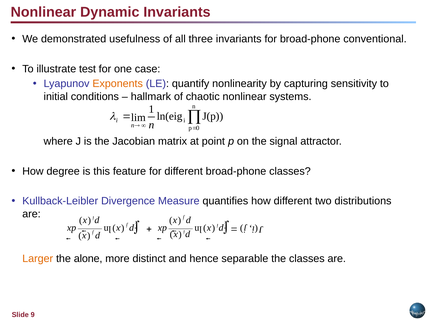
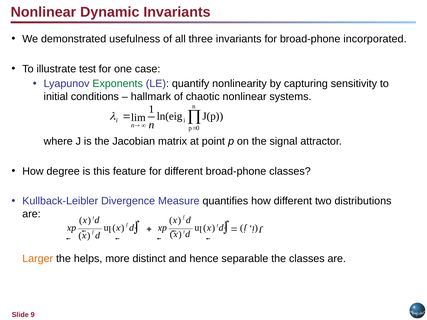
conventional: conventional -> incorporated (375, 39)
Exponents colour: orange -> green (118, 84)
alone: alone -> helps (88, 259)
